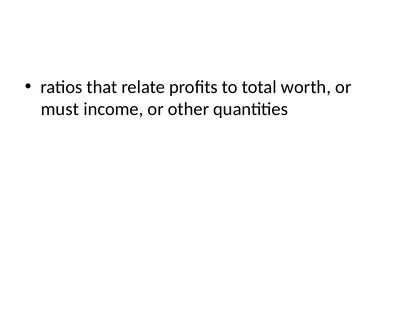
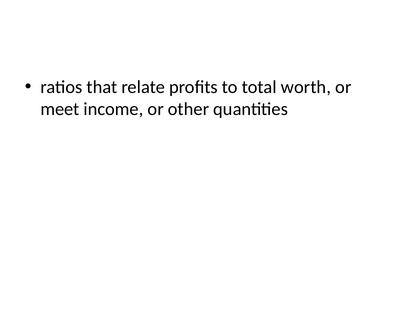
must: must -> meet (60, 109)
